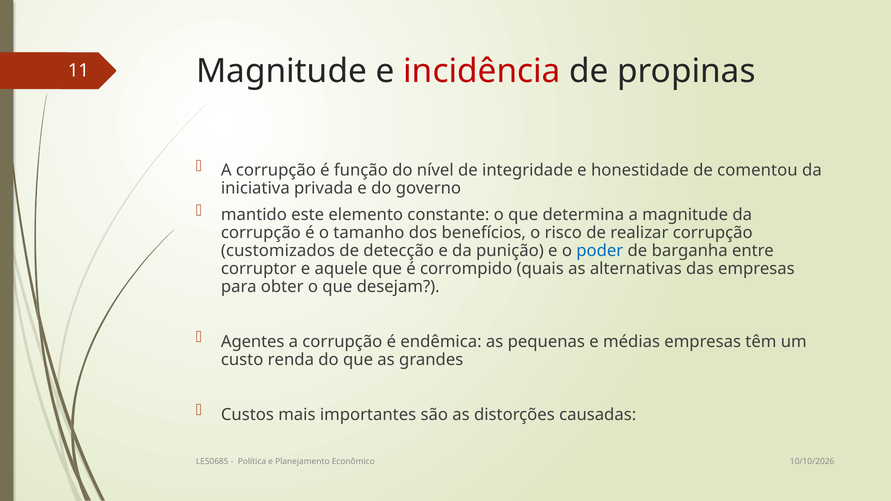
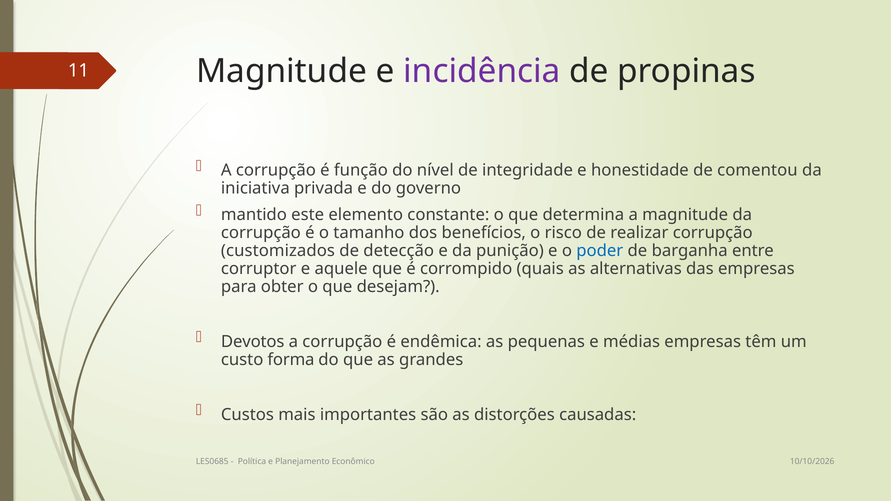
incidência colour: red -> purple (482, 71)
Agentes: Agentes -> Devotos (253, 342)
renda: renda -> forma (291, 360)
